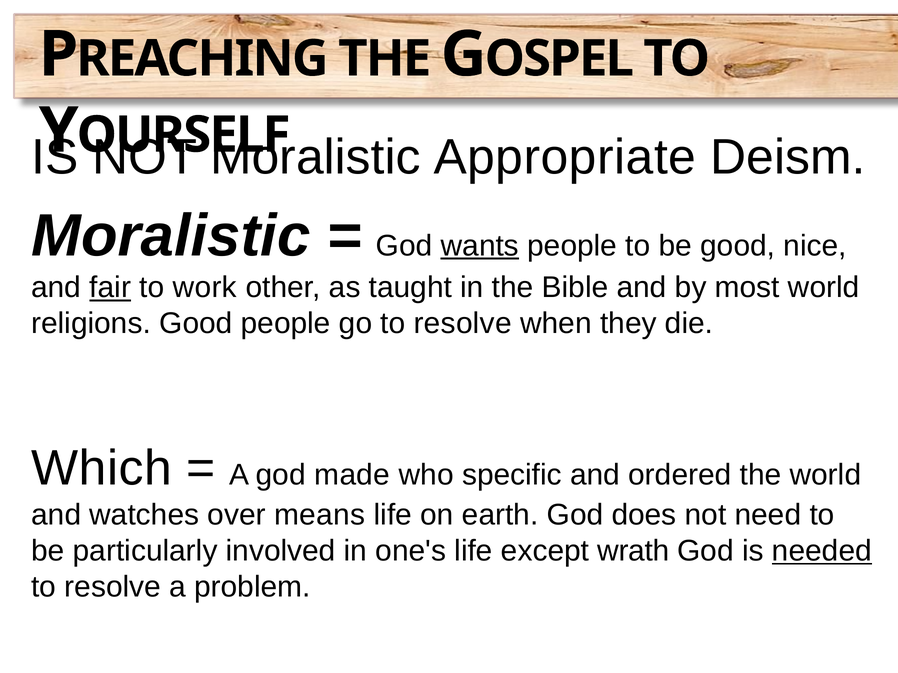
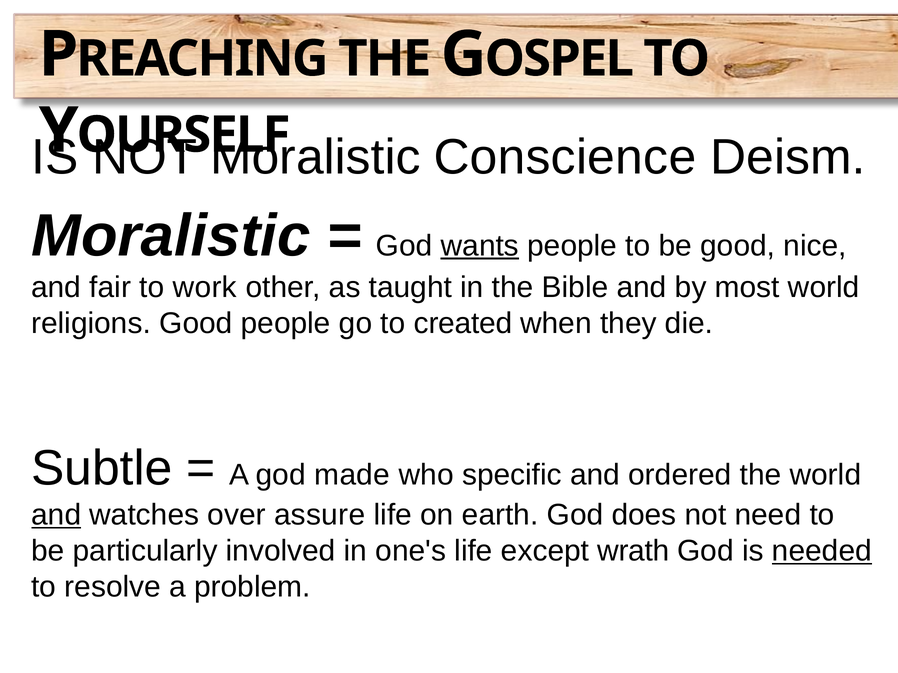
Appropriate: Appropriate -> Conscience (565, 158)
fair underline: present -> none (110, 288)
go to resolve: resolve -> created (463, 324)
Which: Which -> Subtle (102, 469)
and underline: none -> present (56, 515)
means: means -> assure (320, 515)
